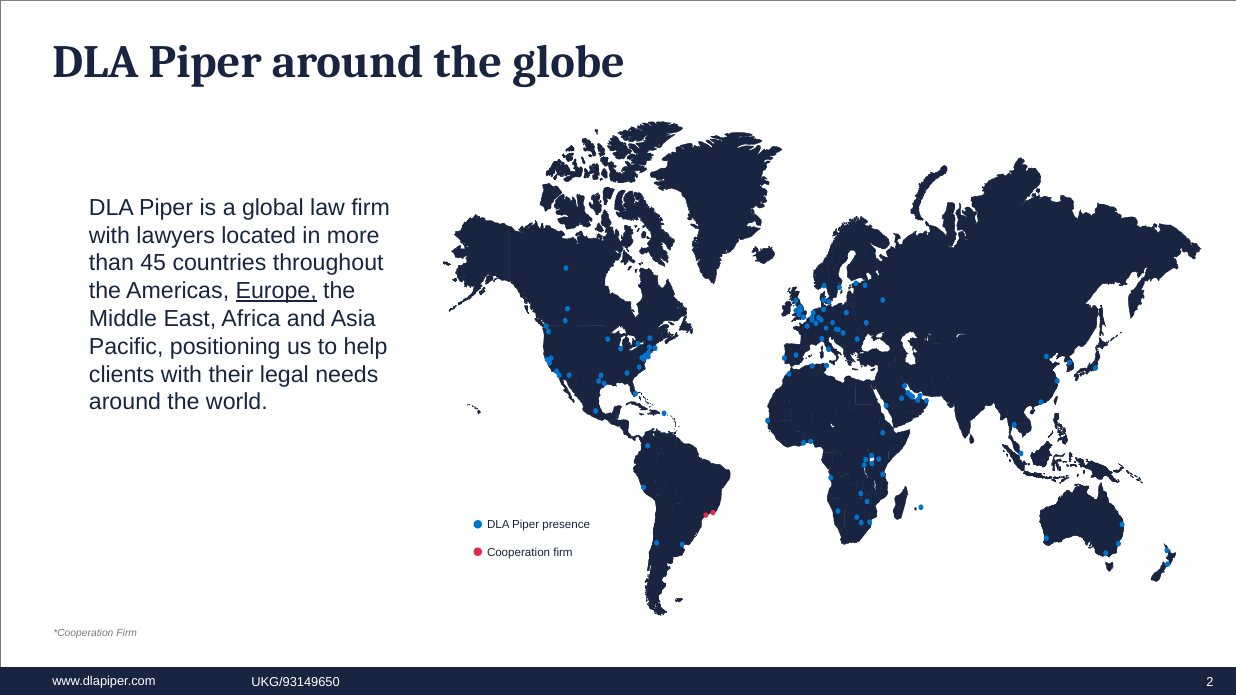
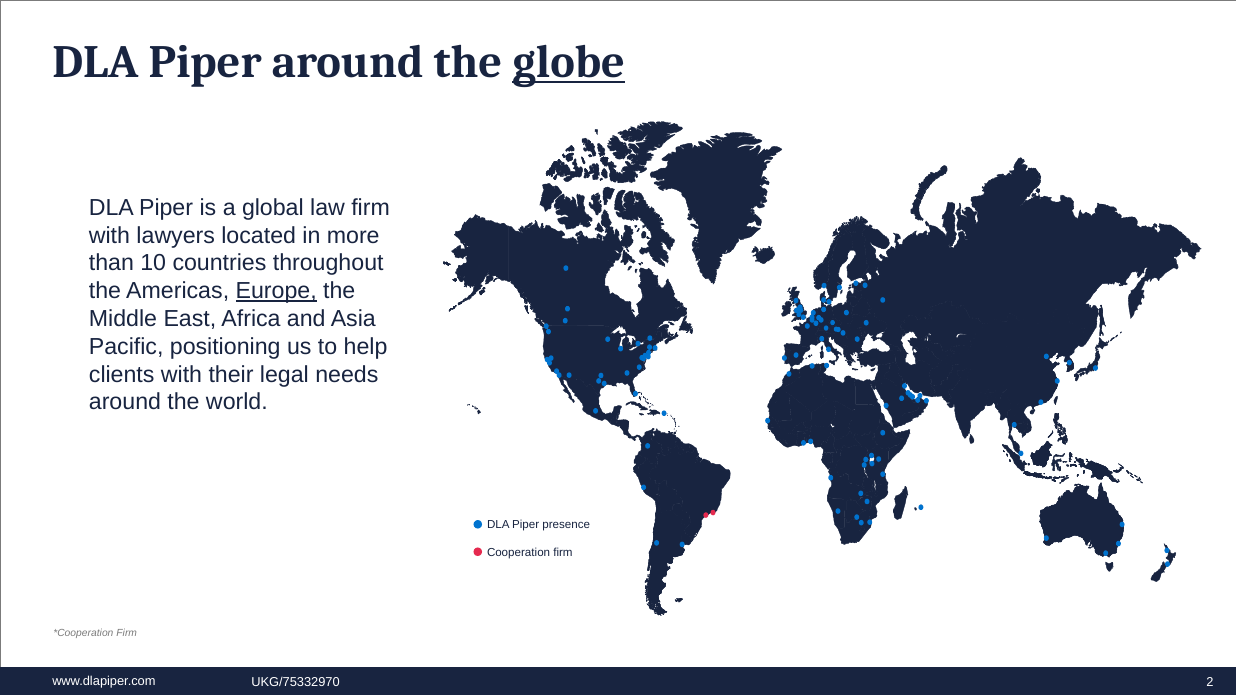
globe underline: none -> present (569, 62)
45: 45 -> 10 (153, 263)
UKG/93149650: UKG/93149650 -> UKG/75332970 (296, 683)
